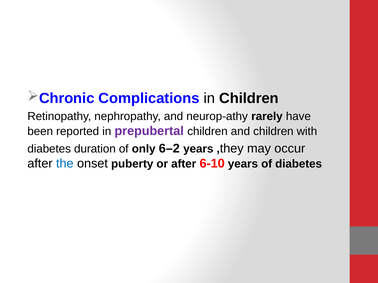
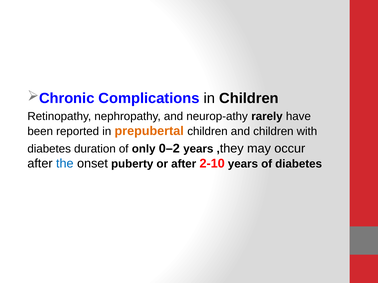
prepubertal colour: purple -> orange (149, 131)
6–2: 6–2 -> 0–2 (169, 149)
6-10: 6-10 -> 2-10 (212, 164)
